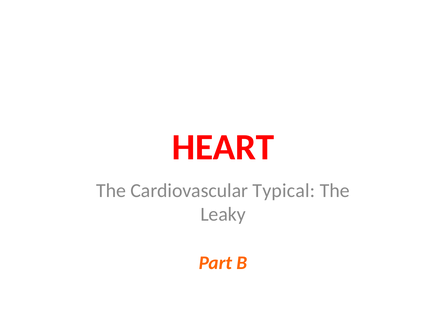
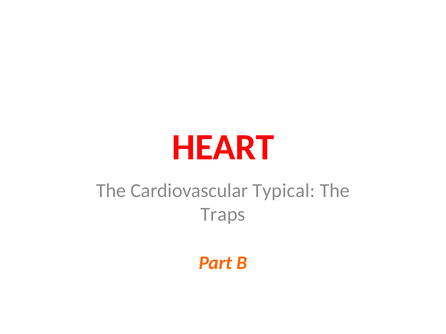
Leaky: Leaky -> Traps (223, 215)
